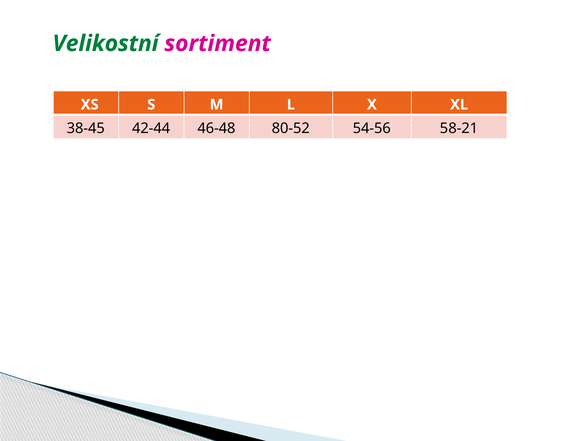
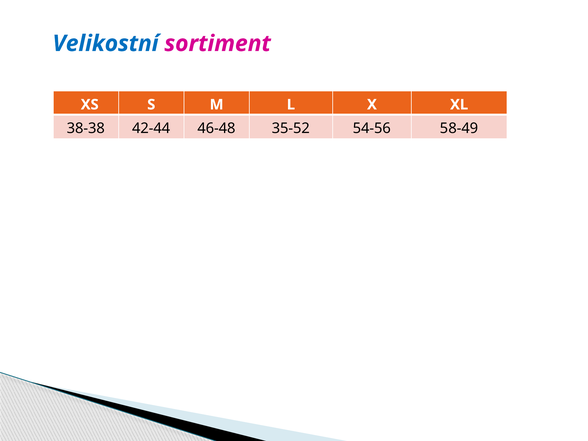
Velikostní colour: green -> blue (105, 44)
38-45: 38-45 -> 38-38 (86, 128)
80-52: 80-52 -> 35-52 (291, 128)
58-21: 58-21 -> 58-49 (459, 128)
